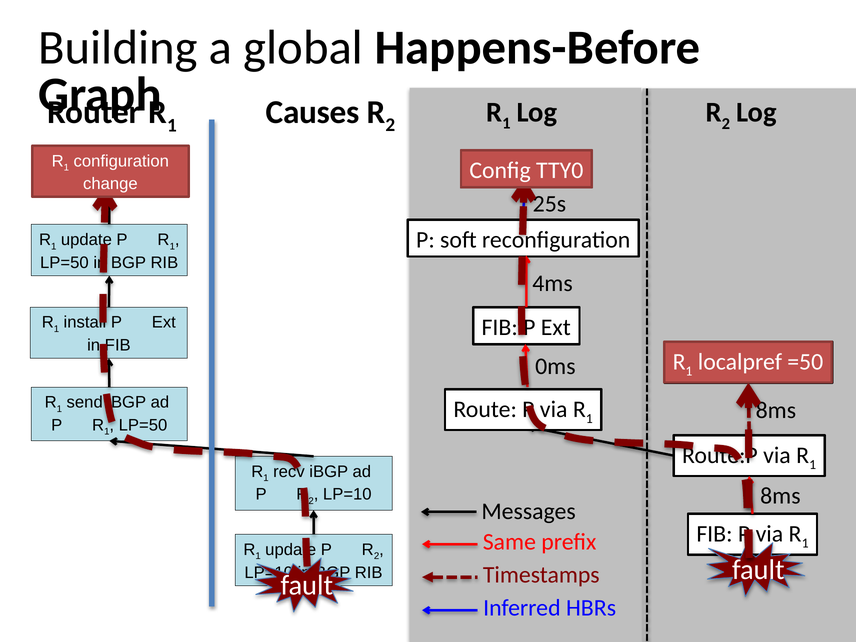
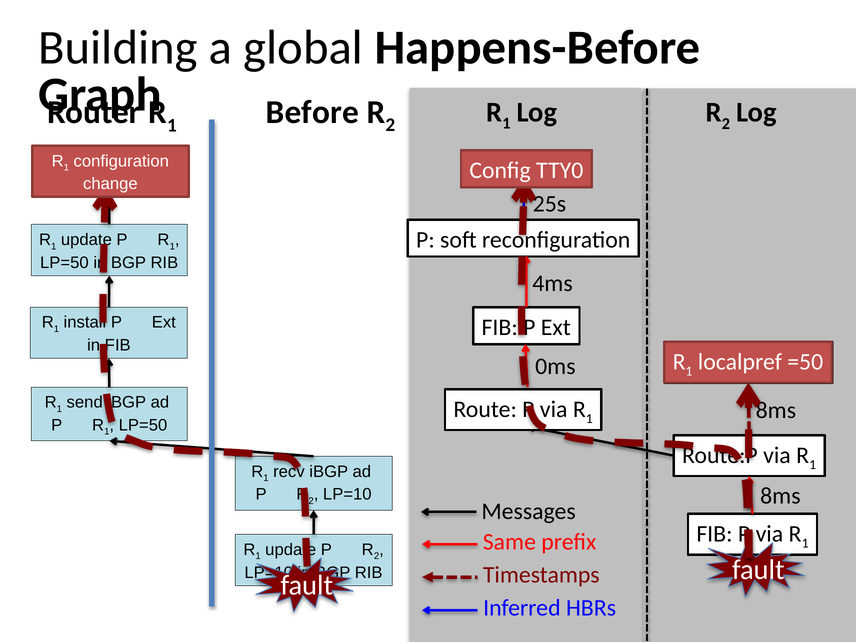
Causes: Causes -> Before (312, 112)
